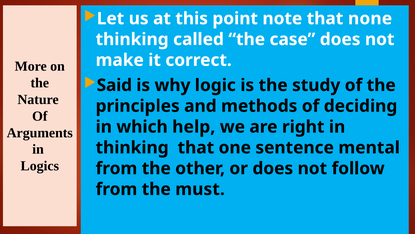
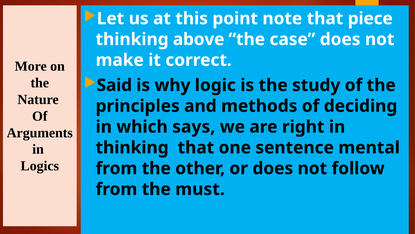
none: none -> piece (370, 19)
called: called -> above (199, 39)
help: help -> says (194, 127)
